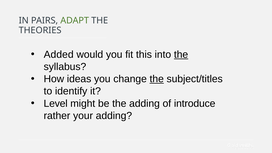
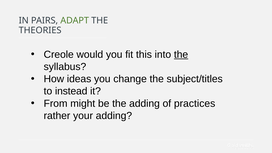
Added: Added -> Creole (59, 55)
the underline: present -> none (157, 79)
identify: identify -> instead (71, 91)
Level: Level -> From (56, 103)
introduce: introduce -> practices (195, 103)
